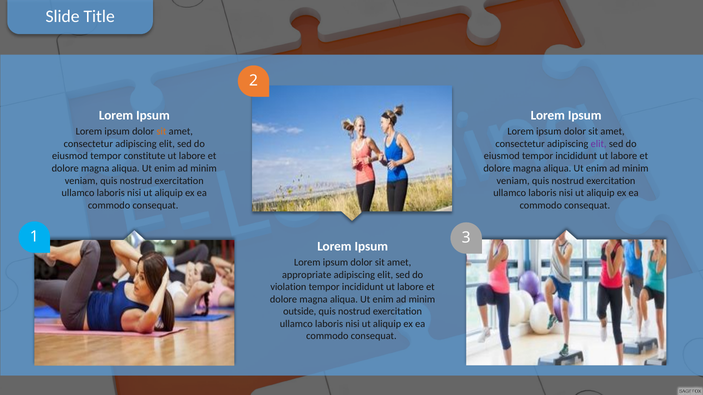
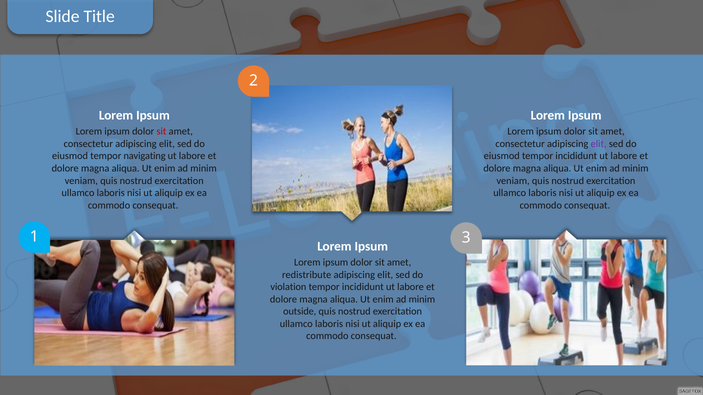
sit colour: orange -> red (161, 132)
constitute: constitute -> navigating (145, 156)
appropriate: appropriate -> redistribute (307, 275)
